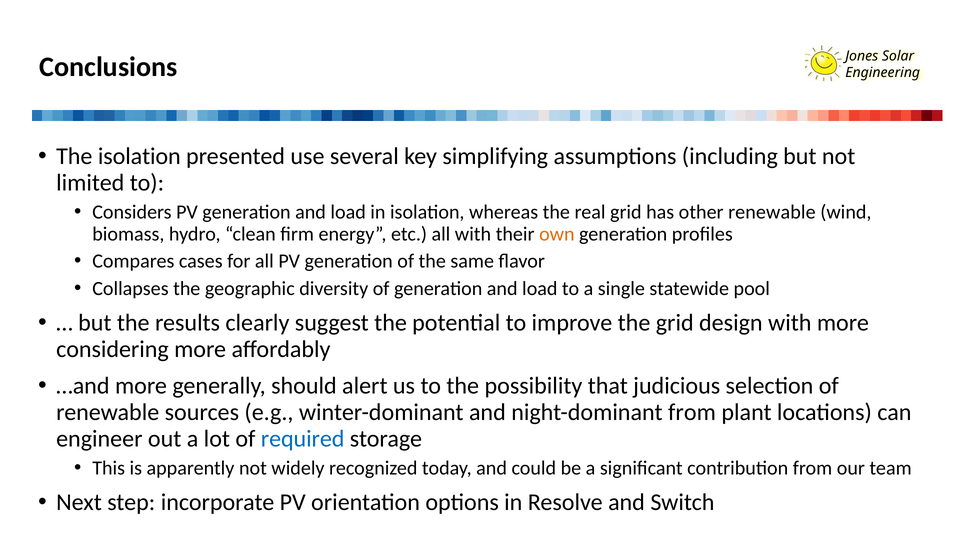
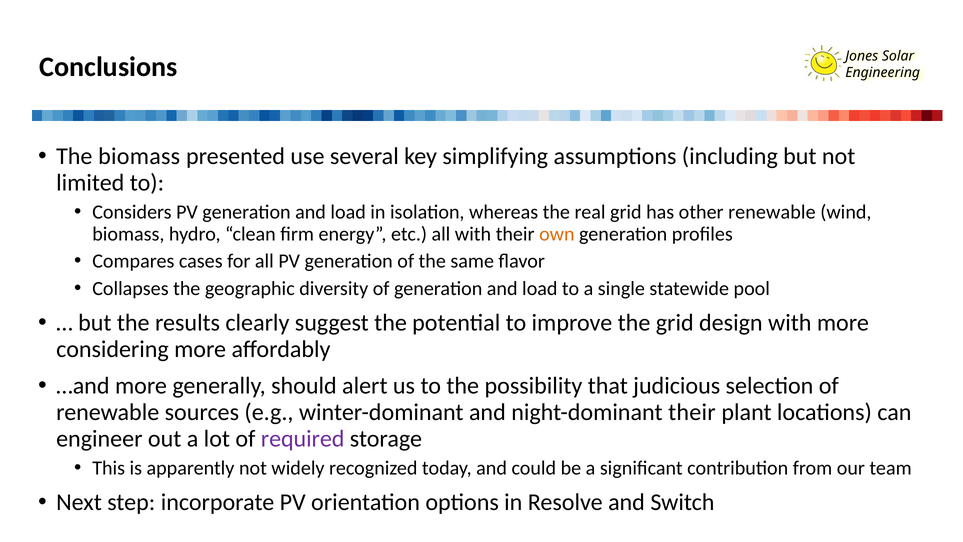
The isolation: isolation -> biomass (139, 156)
night-dominant from: from -> their (692, 412)
required colour: blue -> purple (303, 438)
